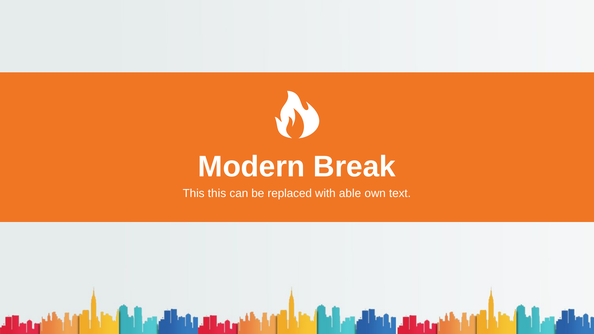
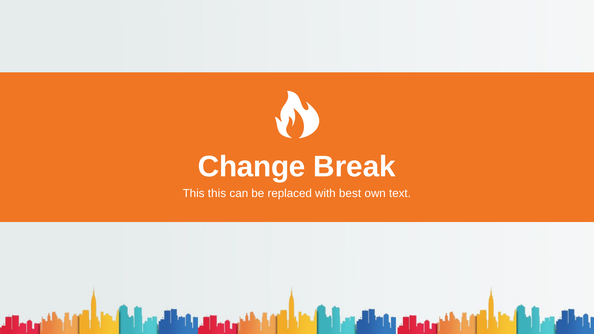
Modern: Modern -> Change (252, 167)
able: able -> best (350, 194)
